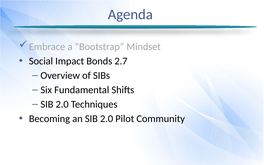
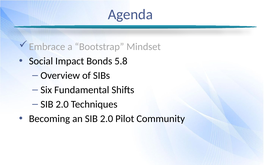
2.7: 2.7 -> 5.8 (121, 61)
